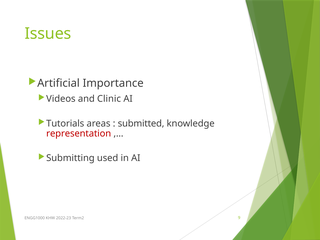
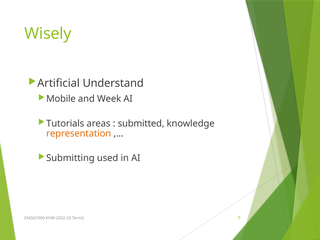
Issues: Issues -> Wisely (48, 34)
Importance: Importance -> Understand (113, 83)
Videos: Videos -> Mobile (61, 99)
Clinic: Clinic -> Week (109, 99)
representation colour: red -> orange (79, 133)
